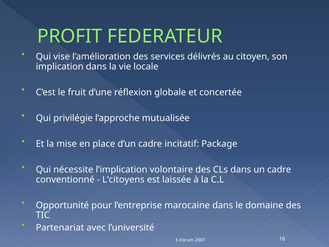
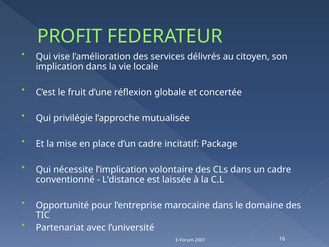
L’citoyens: L’citoyens -> L’distance (123, 179)
